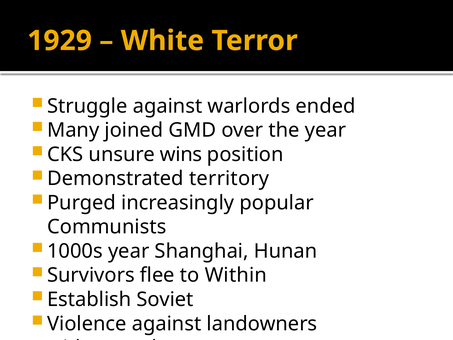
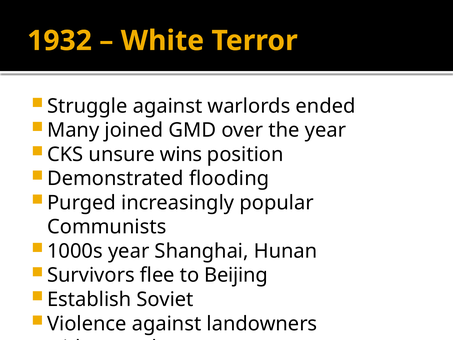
1929: 1929 -> 1932 (60, 41)
territory: territory -> flooding (229, 178)
Within: Within -> Beijing (236, 275)
